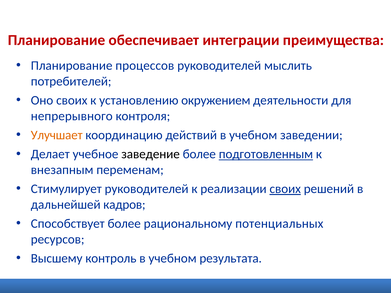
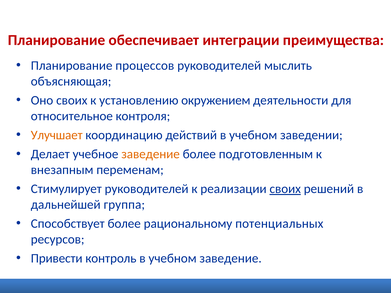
потребителей: потребителей -> объясняющая (71, 81)
непрерывного: непрерывного -> относительное (72, 116)
заведение colour: black -> orange (151, 154)
подготовленным underline: present -> none (266, 154)
кадров: кадров -> группа (124, 205)
Высшему: Высшему -> Привести (57, 259)
учебном результата: результата -> заведение (231, 259)
